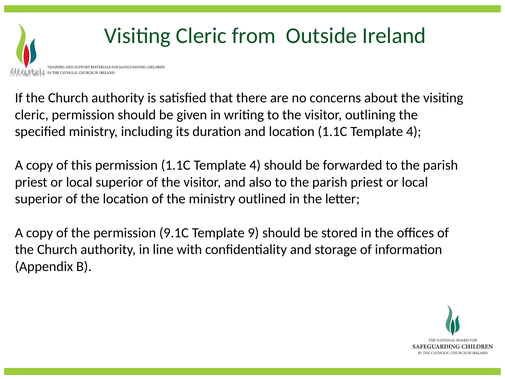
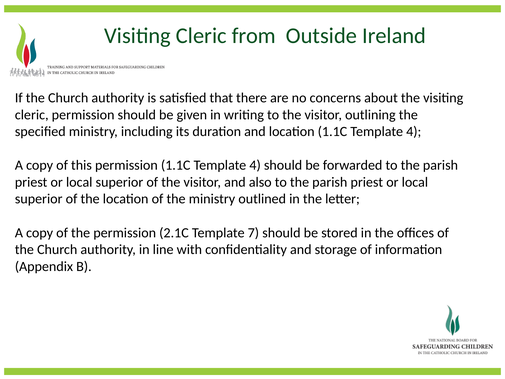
9.1C: 9.1C -> 2.1C (174, 233)
9: 9 -> 7 (253, 233)
